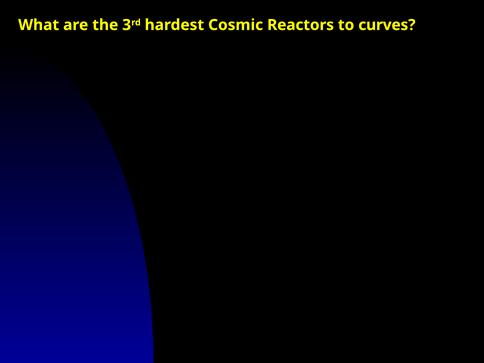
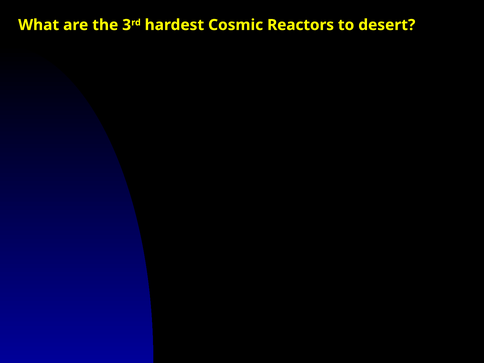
curves: curves -> desert (387, 25)
